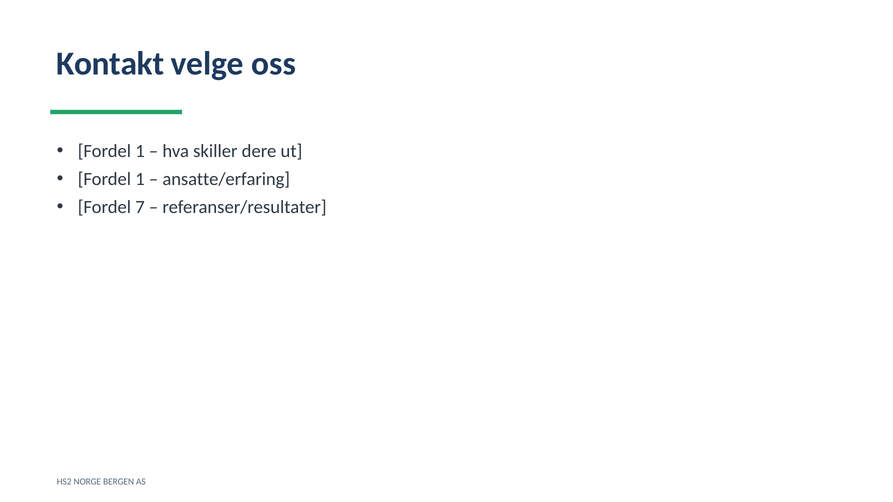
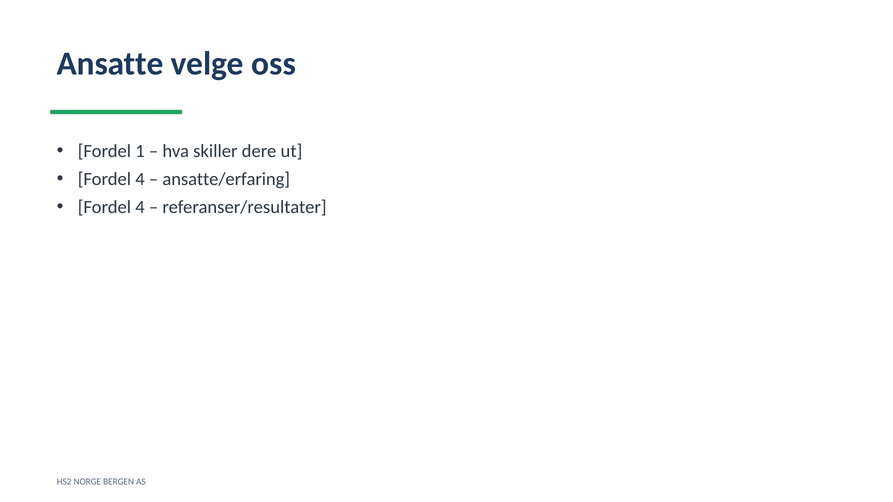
Kontakt: Kontakt -> Ansatte (110, 64)
1: 1 -> 4 (140, 179)
7: 7 -> 4 (140, 207)
